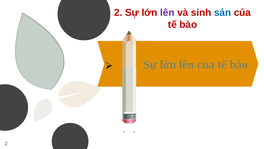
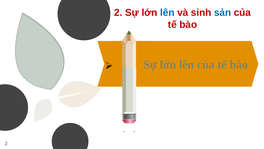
lên colour: purple -> blue (167, 13)
